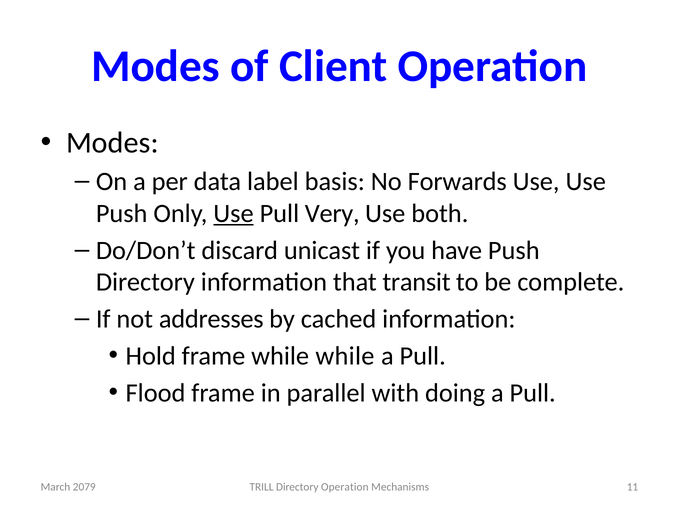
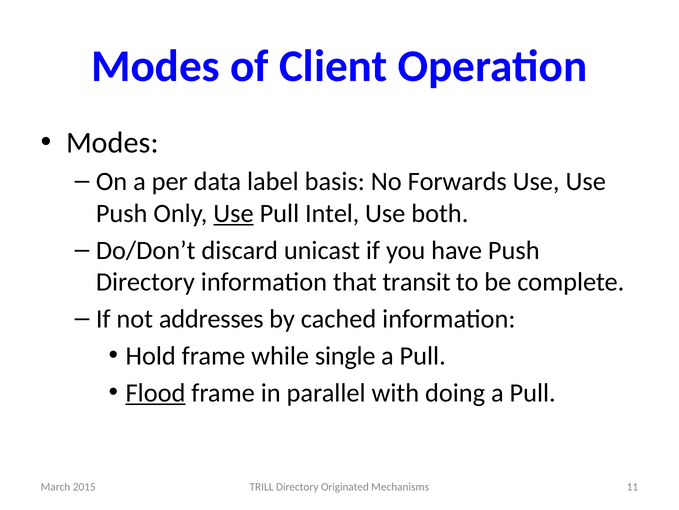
Very: Very -> Intel (332, 213)
while while: while -> single (345, 355)
Flood underline: none -> present (156, 392)
Directory Operation: Operation -> Originated (345, 486)
2079: 2079 -> 2015 (84, 486)
